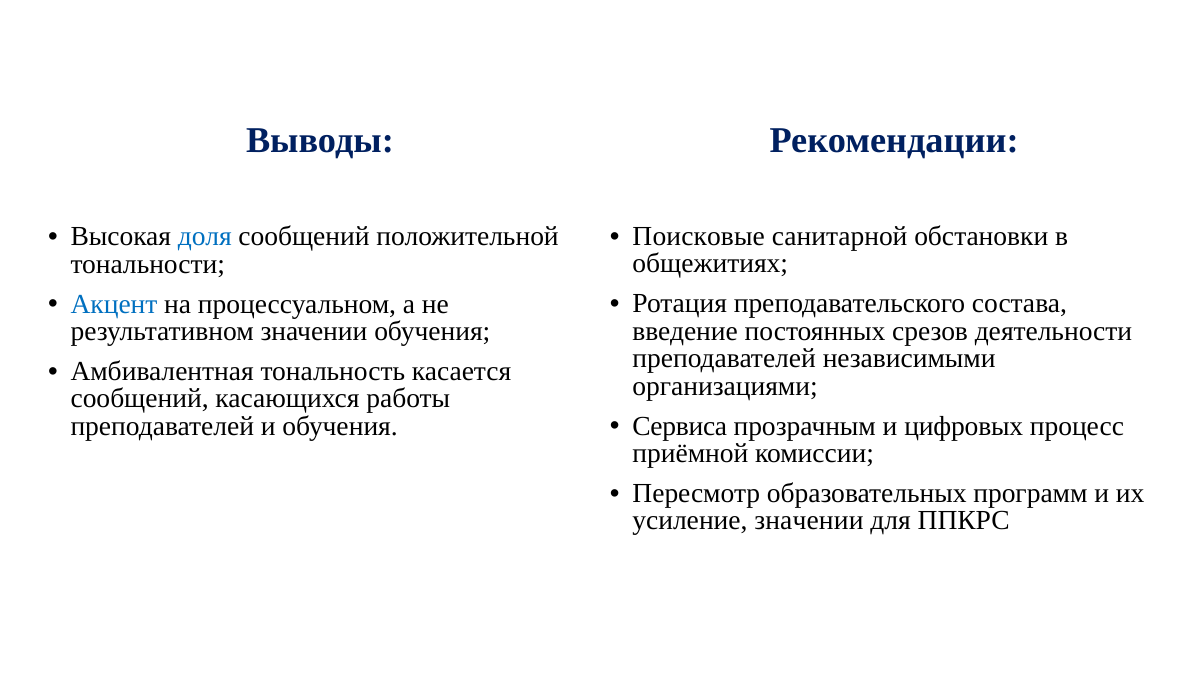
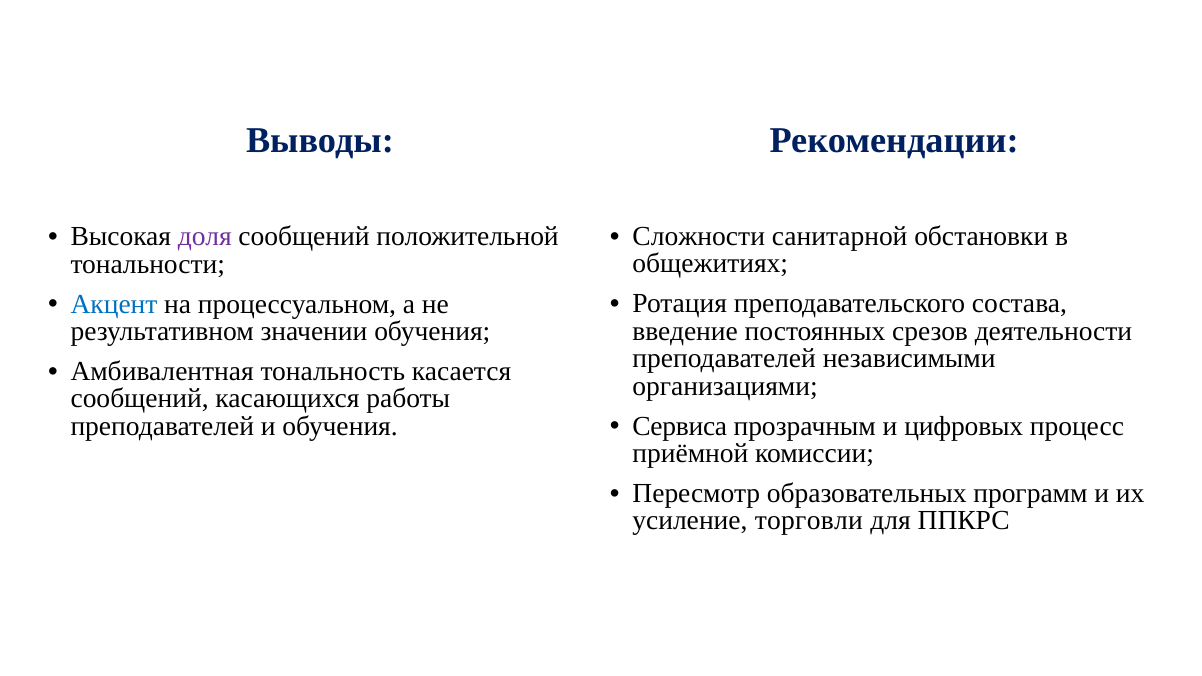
Поисковые: Поисковые -> Сложности (699, 236)
доля colour: blue -> purple (205, 237)
усиление значении: значении -> торговли (809, 521)
